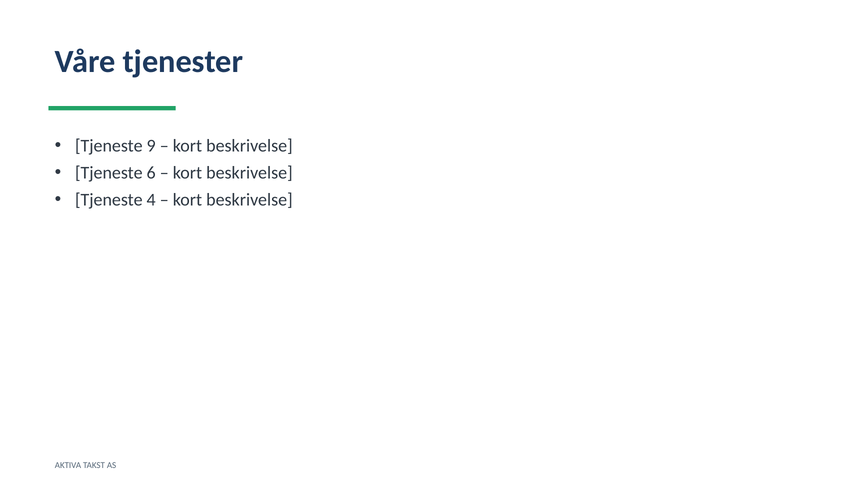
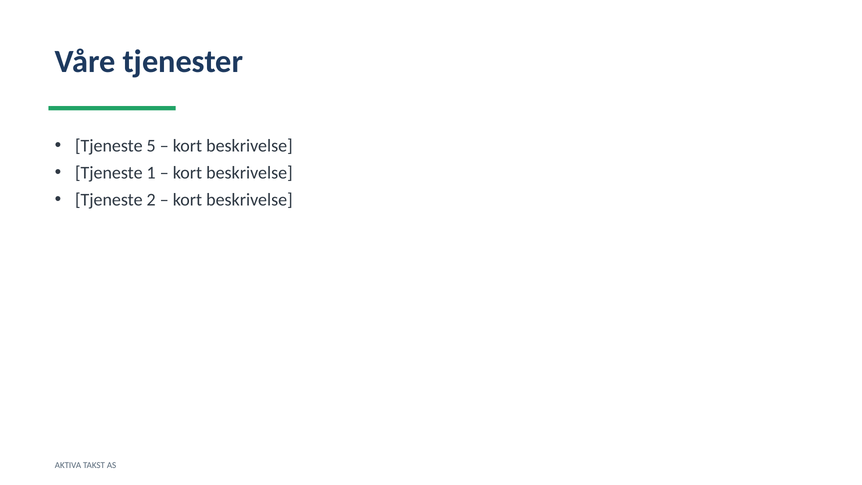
9: 9 -> 5 (151, 146)
6: 6 -> 1 (151, 173)
4: 4 -> 2 (151, 200)
